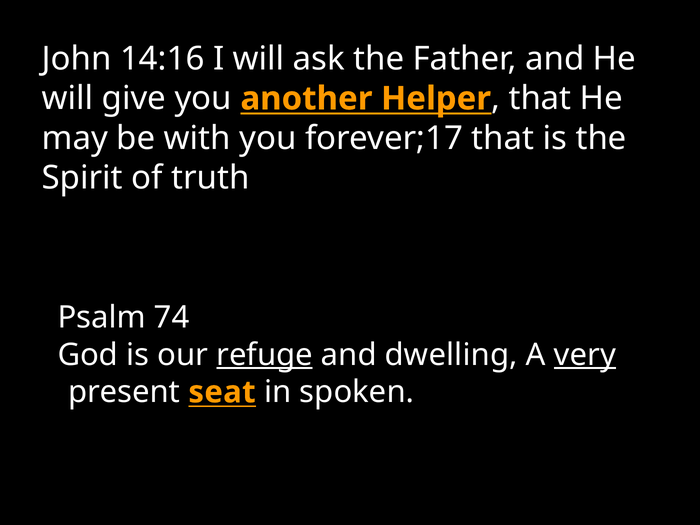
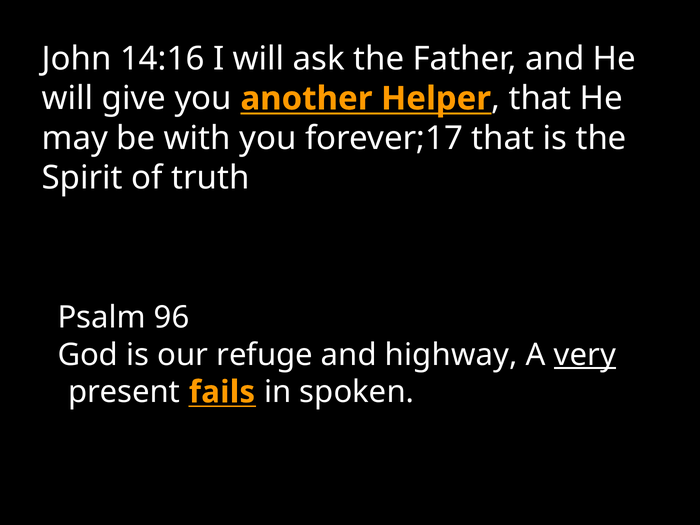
74: 74 -> 96 (172, 317)
refuge underline: present -> none (265, 355)
dwelling: dwelling -> highway (451, 355)
seat: seat -> fails (222, 392)
